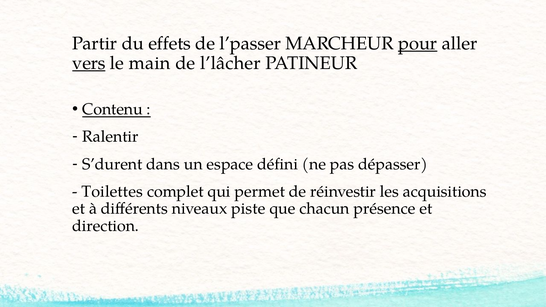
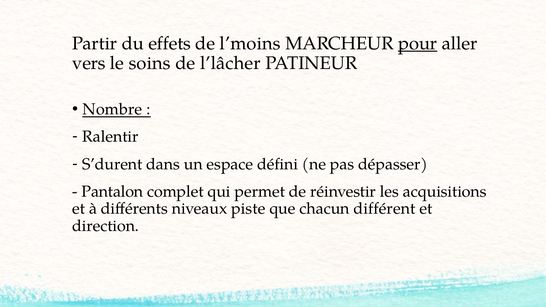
l’passer: l’passer -> l’moins (250, 43)
vers underline: present -> none (89, 63)
main: main -> soins (150, 63)
Contenu: Contenu -> Nombre (112, 109)
Toilettes: Toilettes -> Pantalon (112, 192)
présence: présence -> différent (384, 209)
